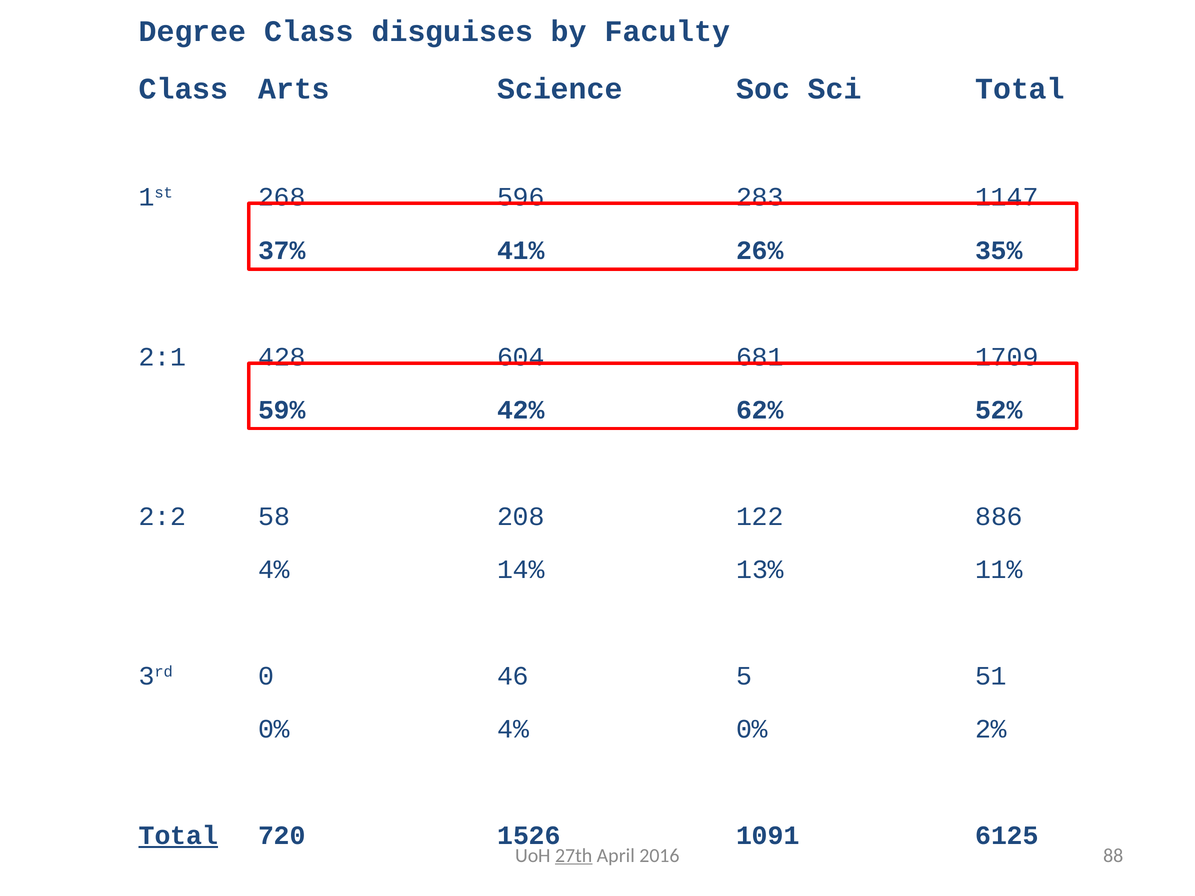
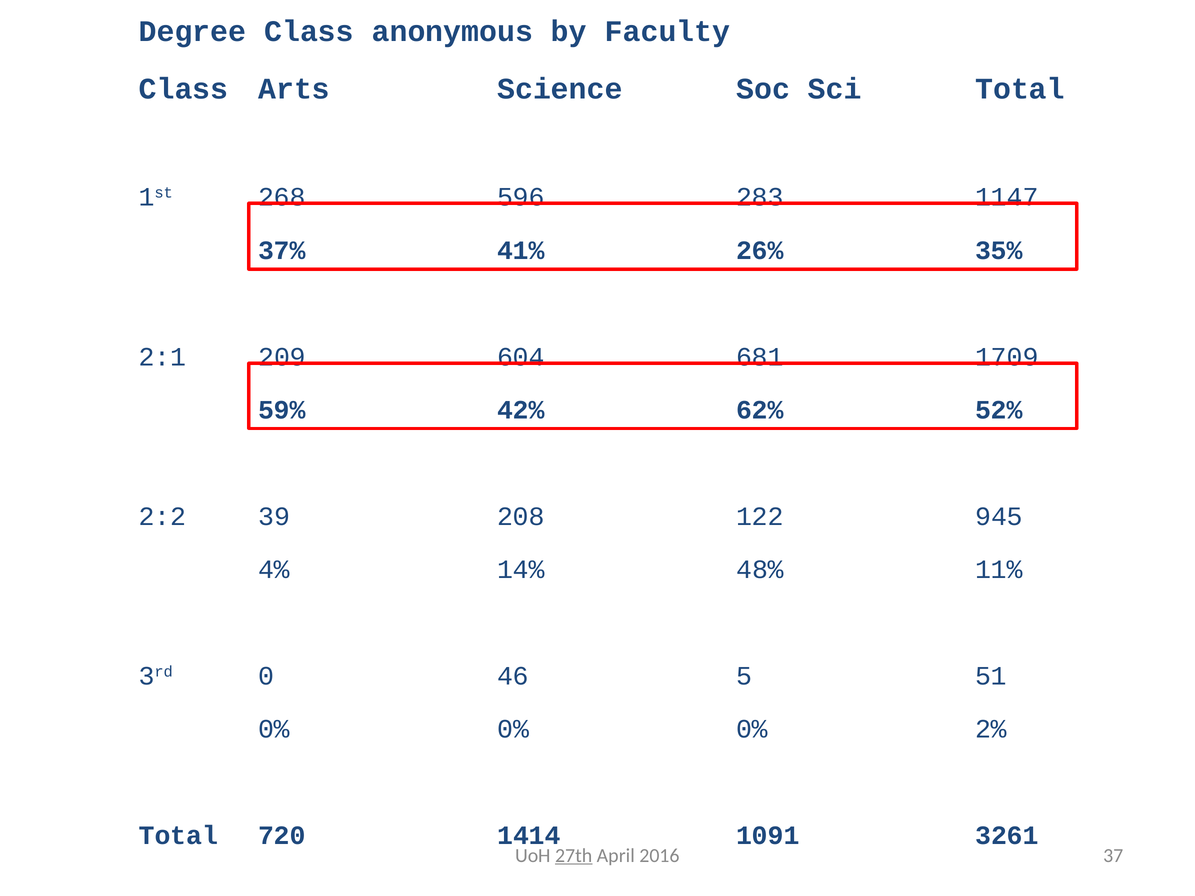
disguises: disguises -> anonymous (452, 31)
428: 428 -> 209 (282, 357)
58: 58 -> 39 (274, 517)
886: 886 -> 945 (999, 517)
13%: 13% -> 48% (760, 570)
4%: 4% -> 0% (513, 729)
Total underline: present -> none (178, 836)
1526: 1526 -> 1414 (529, 836)
6125: 6125 -> 3261 (1007, 836)
88: 88 -> 37 (1113, 856)
